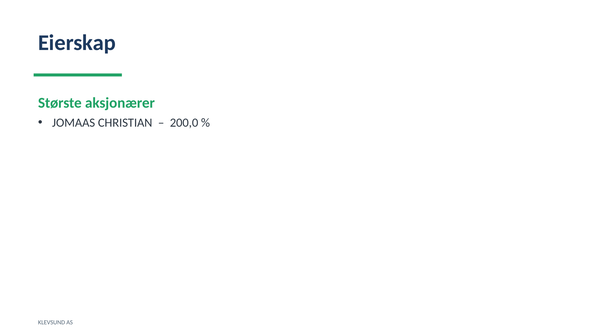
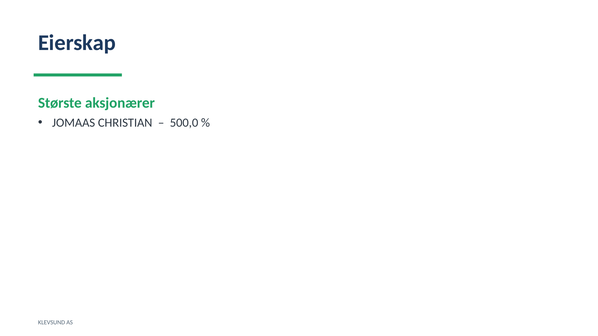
200,0: 200,0 -> 500,0 (184, 123)
